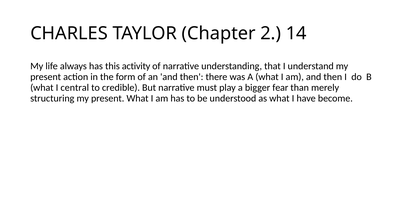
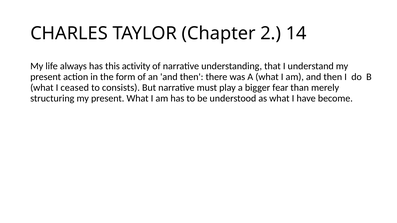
central: central -> ceased (75, 88)
credible: credible -> consists (121, 88)
